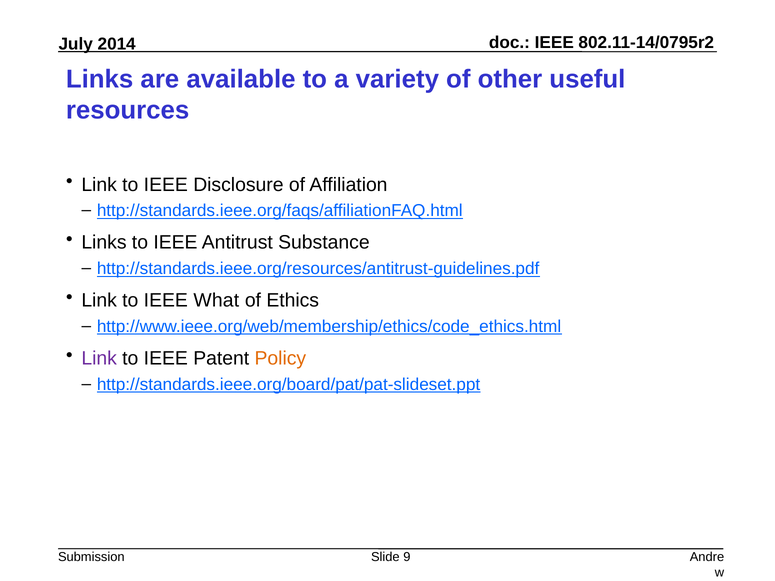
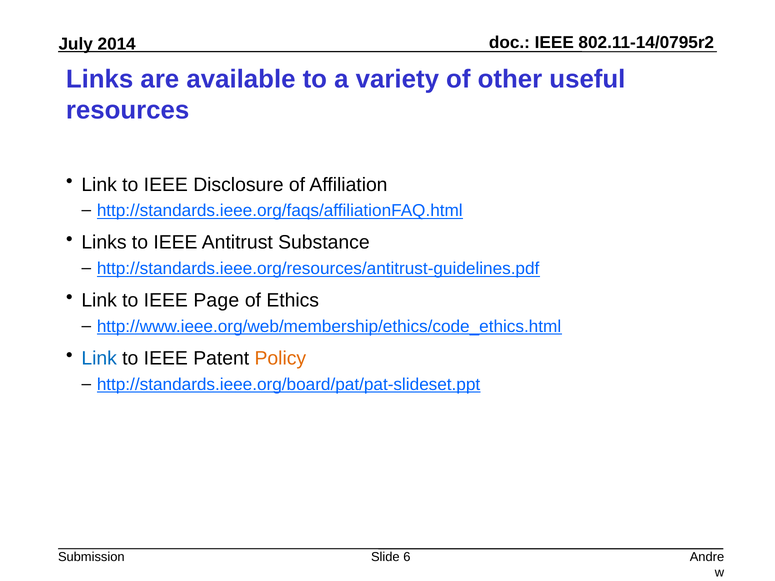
What: What -> Page (216, 301)
Link colour: purple -> blue (99, 359)
9: 9 -> 6 (407, 557)
